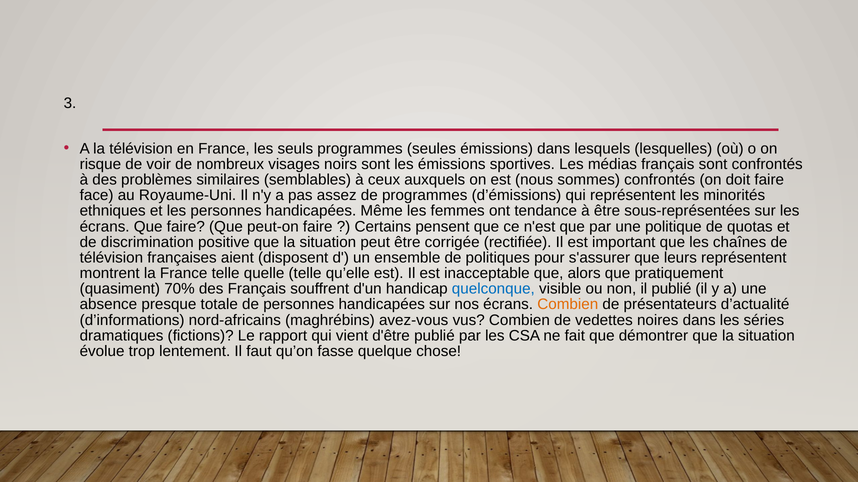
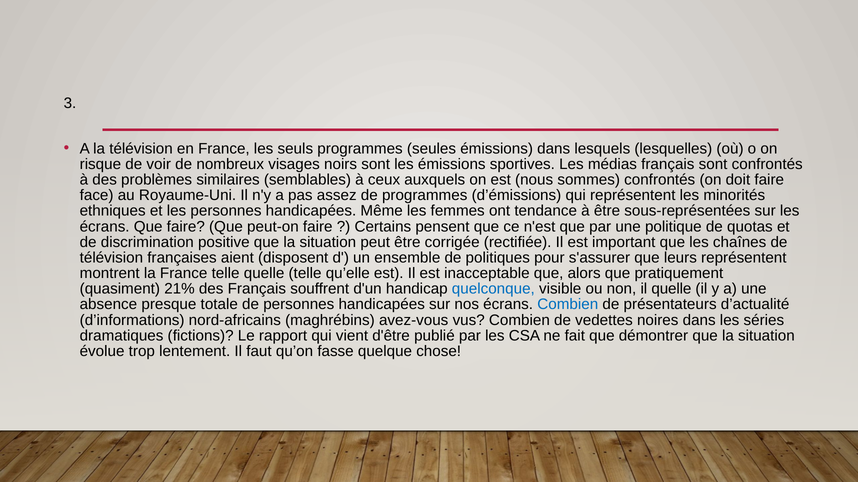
70%: 70% -> 21% (179, 289)
il publié: publié -> quelle (671, 289)
Combien colour: orange -> blue (568, 305)
